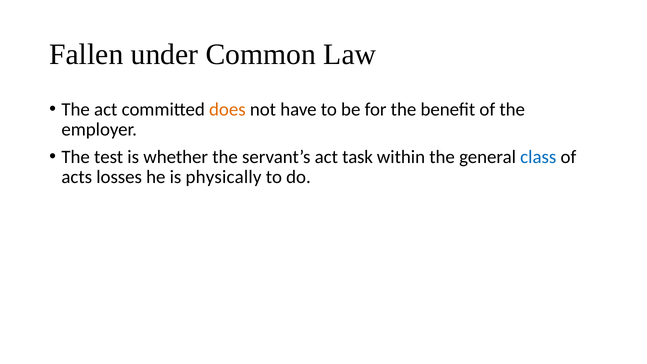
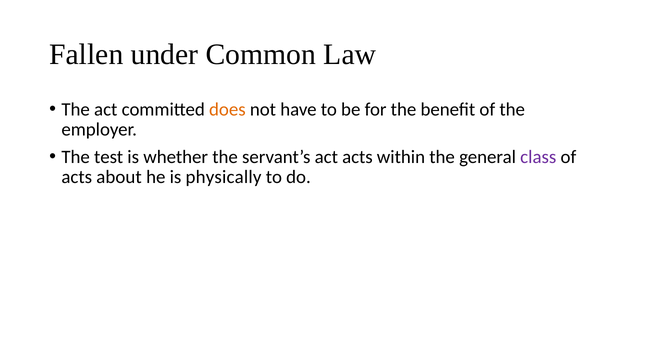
act task: task -> acts (357, 157)
class colour: blue -> purple (538, 157)
losses: losses -> about (119, 177)
